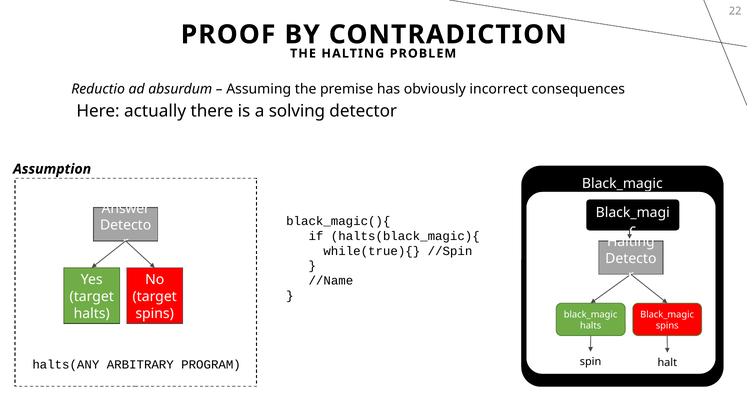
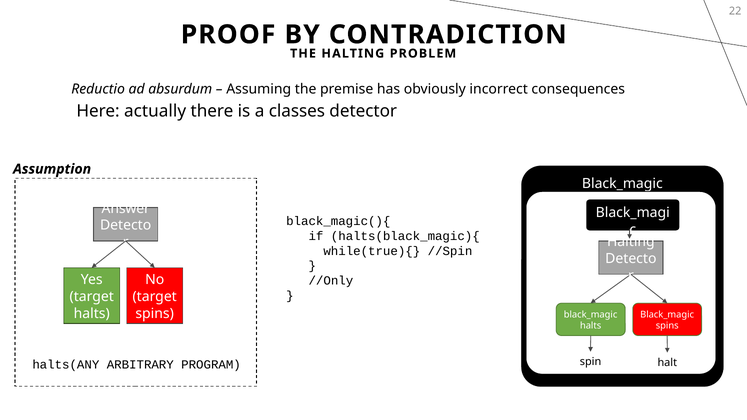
solving: solving -> classes (297, 111)
//Name: //Name -> //Only (331, 281)
